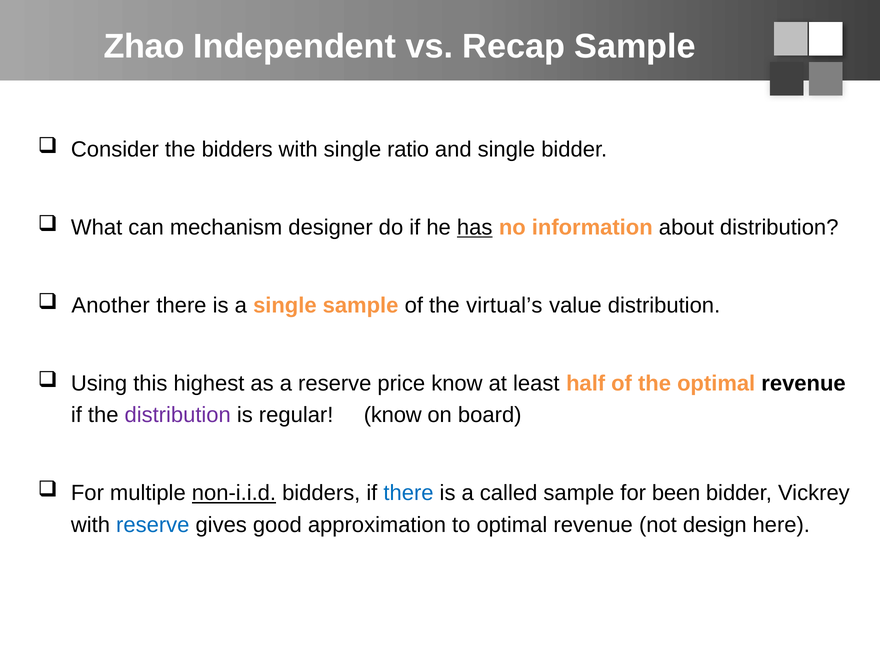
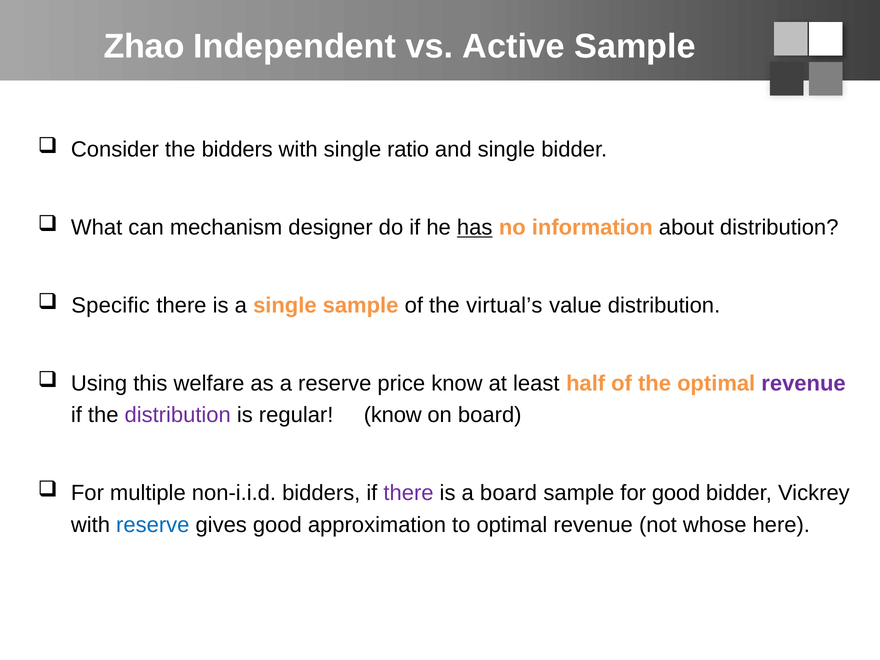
Recap: Recap -> Active (514, 46)
Another: Another -> Specific (111, 306)
highest: highest -> welfare (209, 384)
revenue colour: black -> purple (804, 384)
non-i.i.d underline: present -> none (234, 493)
there colour: blue -> purple (409, 493)
a called: called -> board (509, 493)
for been: been -> good (676, 493)
design: design -> whose (715, 525)
